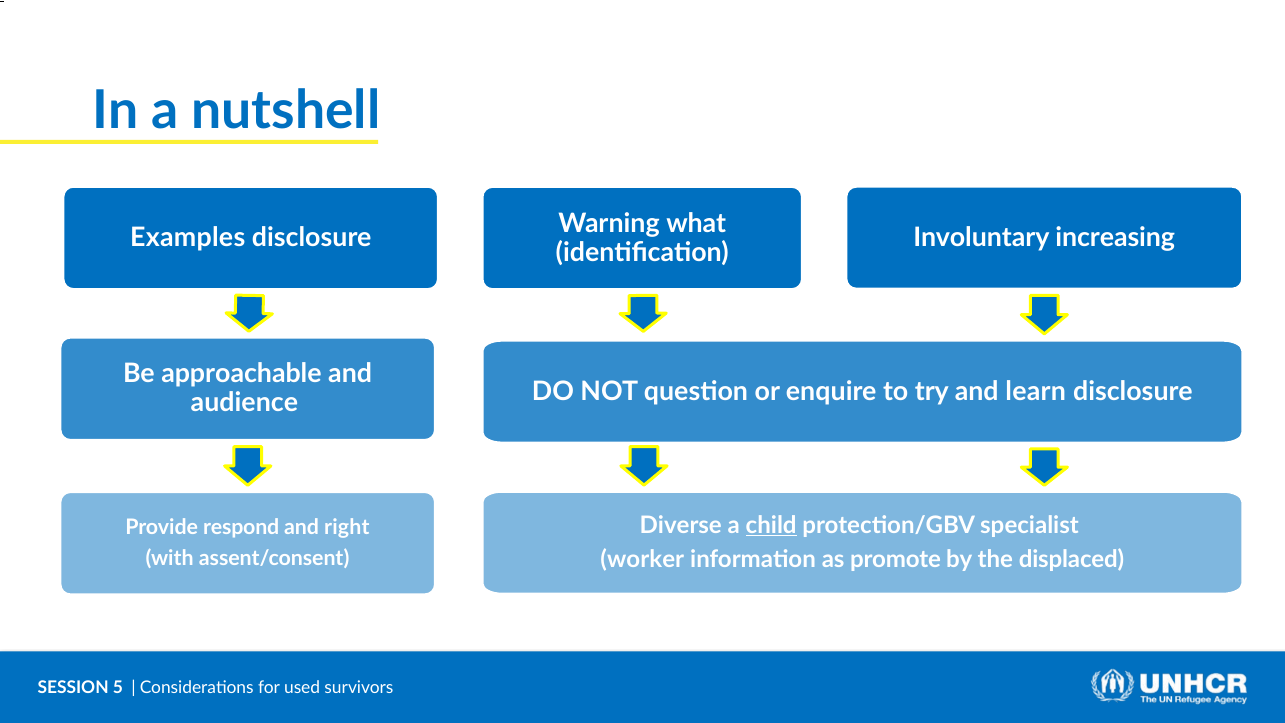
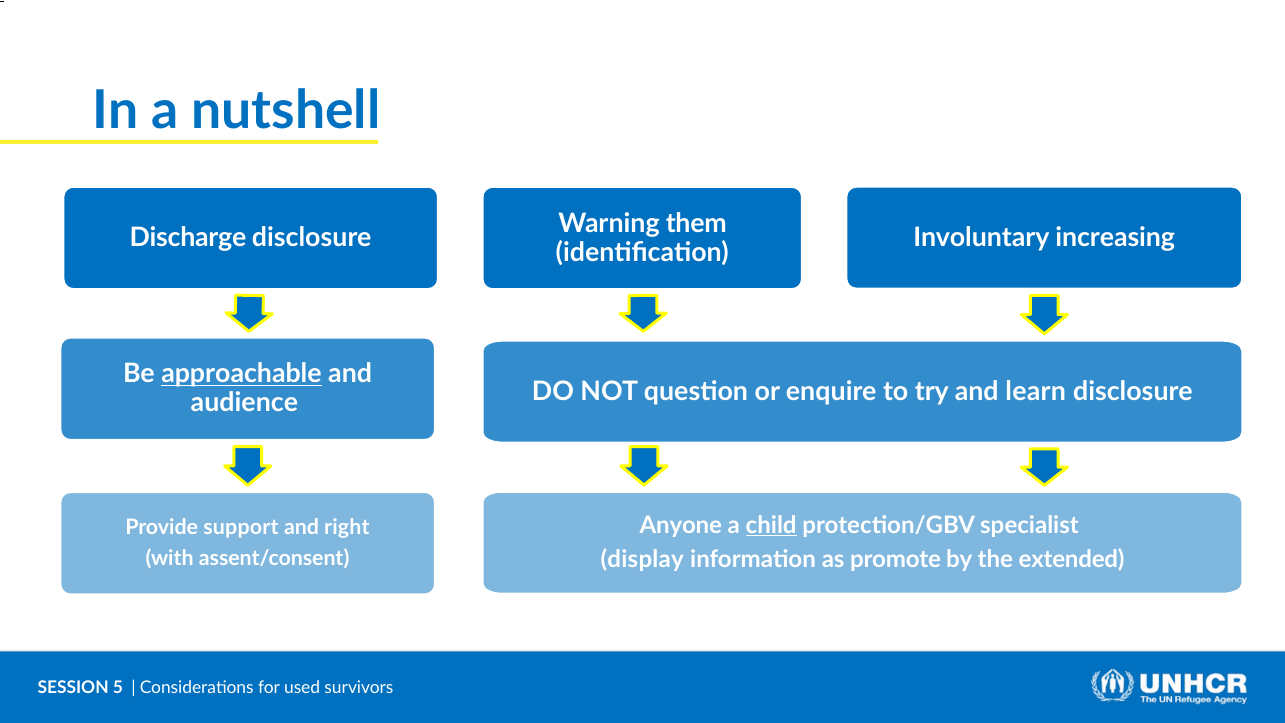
what: what -> them (696, 223)
Examples: Examples -> Discharge (188, 238)
approachable underline: none -> present (241, 374)
Diverse: Diverse -> Anyone (681, 525)
respond: respond -> support (241, 528)
worker: worker -> display (642, 560)
displaced: displaced -> extended (1072, 560)
